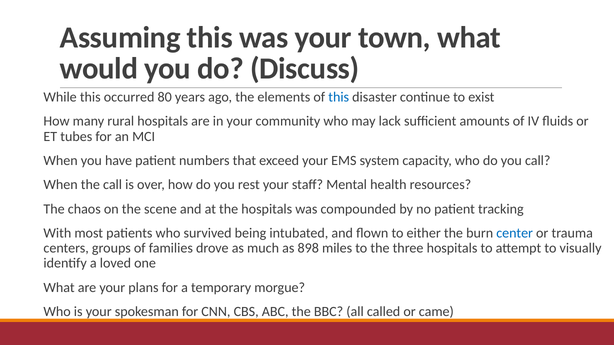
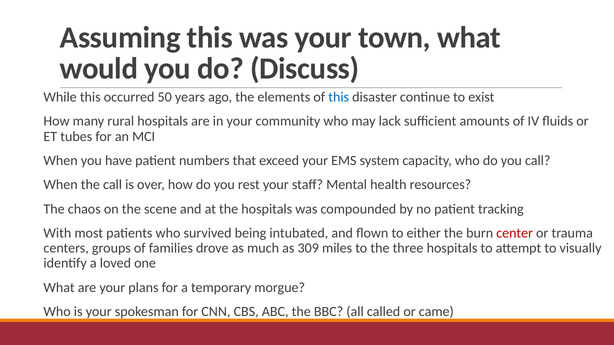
80: 80 -> 50 (165, 97)
center colour: blue -> red (515, 233)
898: 898 -> 309 (308, 248)
